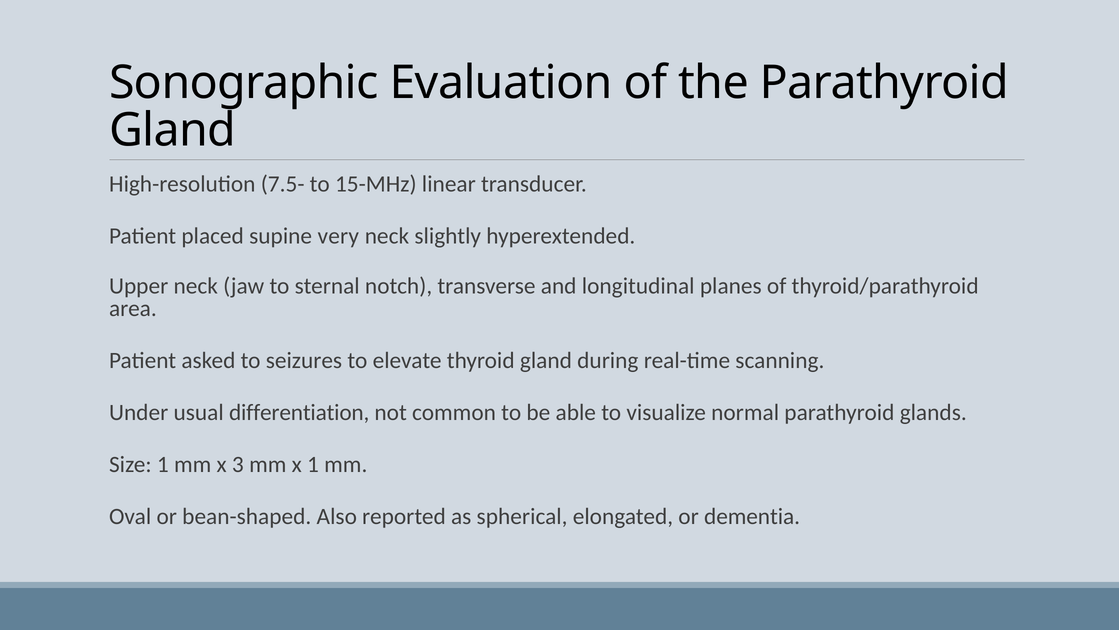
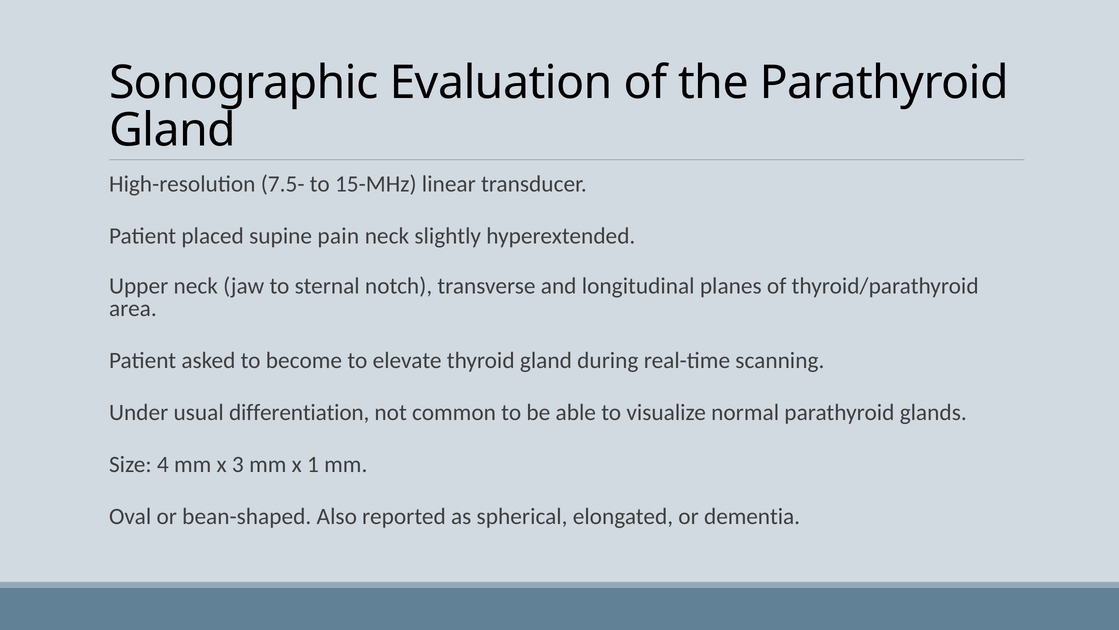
very: very -> pain (338, 236)
seizures: seizures -> become (304, 360)
Size 1: 1 -> 4 (163, 464)
